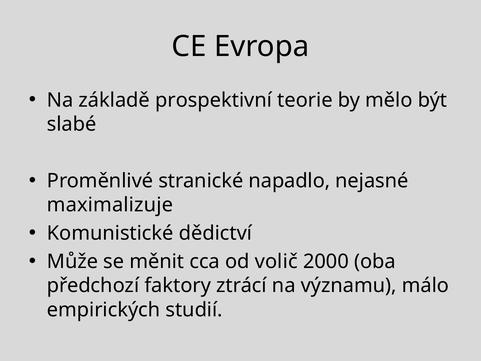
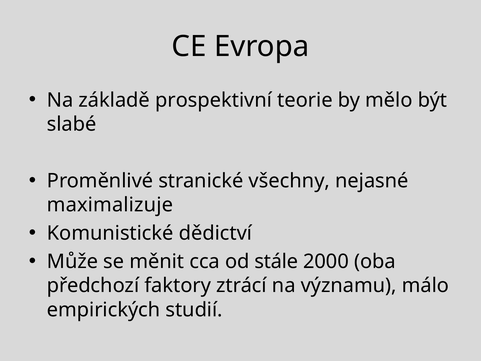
napadlo: napadlo -> všechny (289, 181)
volič: volič -> stále (276, 261)
